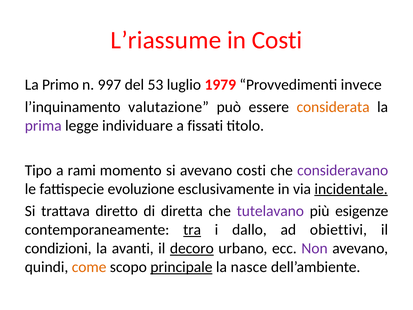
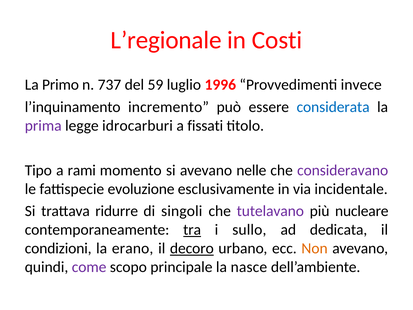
L’riassume: L’riassume -> L’regionale (166, 40)
997: 997 -> 737 (109, 85)
53: 53 -> 59 (155, 85)
1979: 1979 -> 1996 (220, 85)
valutazione: valutazione -> incremento (169, 107)
considerata colour: orange -> blue (333, 107)
individuare: individuare -> idrocarburi (138, 126)
avevano costi: costi -> nelle (251, 170)
incidentale underline: present -> none (351, 189)
diretto: diretto -> ridurre (117, 211)
diretta: diretta -> singoli (182, 211)
esigenze: esigenze -> nucleare (362, 211)
dallo: dallo -> sullo (249, 230)
obiettivi: obiettivi -> dedicata (339, 230)
avanti: avanti -> erano (133, 248)
Non colour: purple -> orange (315, 248)
come colour: orange -> purple (89, 267)
principale underline: present -> none (181, 267)
